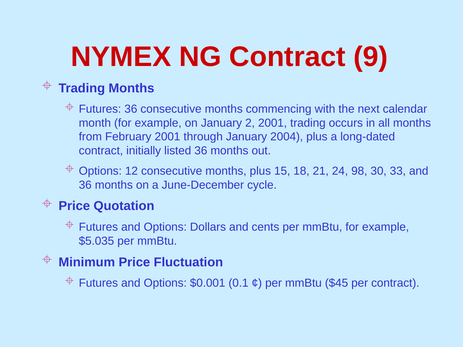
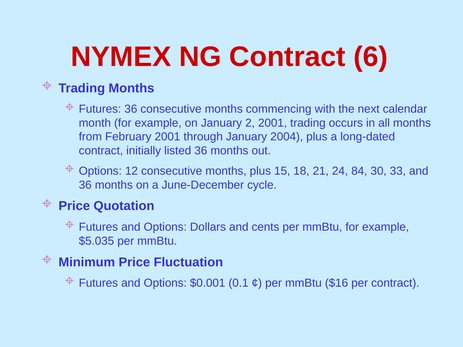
9: 9 -> 6 (371, 57)
98: 98 -> 84 (359, 171)
$45: $45 -> $16 (337, 283)
